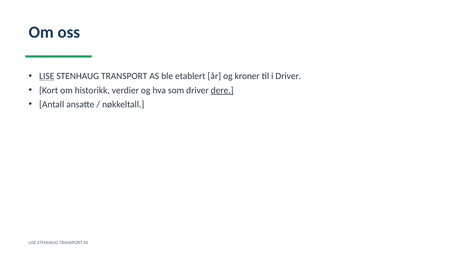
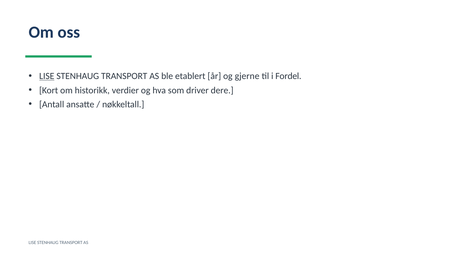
kroner: kroner -> gjerne (247, 76)
i Driver: Driver -> Fordel (288, 76)
dere underline: present -> none (222, 90)
